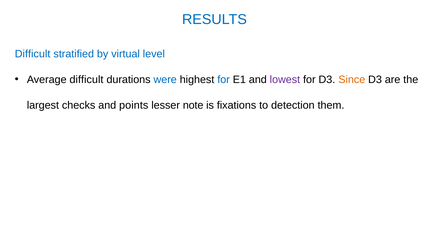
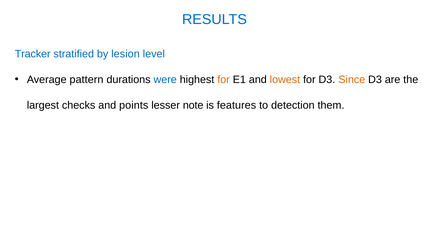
Difficult: Difficult -> Tracker (33, 54)
virtual: virtual -> lesion (126, 54)
Average difficult: difficult -> pattern (86, 80)
for colour: blue -> orange (224, 80)
lowest colour: purple -> orange (285, 80)
fixations: fixations -> features (237, 105)
